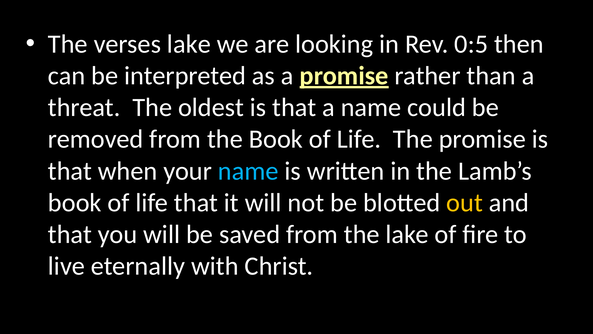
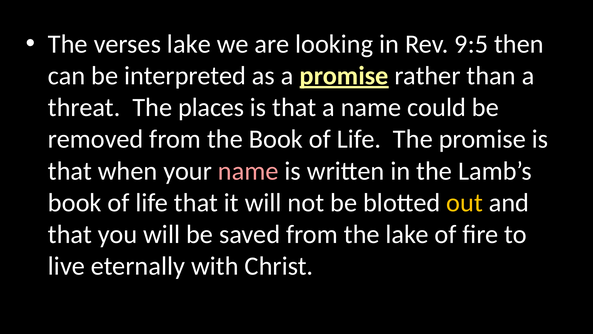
0:5: 0:5 -> 9:5 (471, 44)
oldest: oldest -> places (211, 107)
name colour: light blue -> pink (248, 171)
